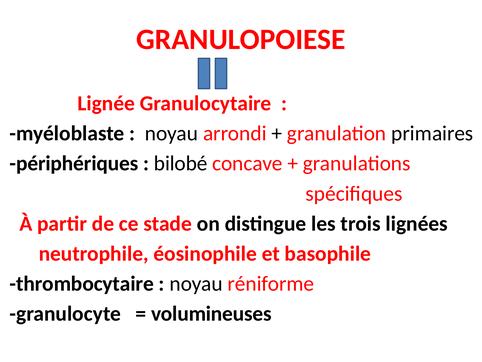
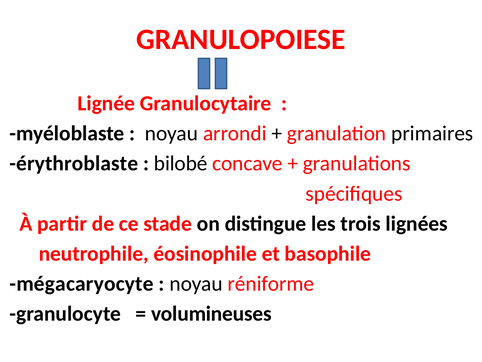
périphériques: périphériques -> érythroblaste (74, 163)
thrombocytaire: thrombocytaire -> mégacaryocyte (82, 283)
